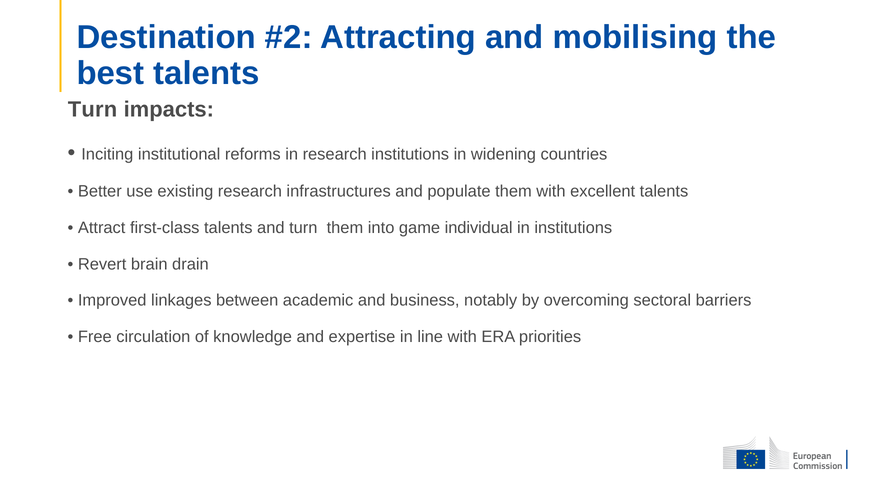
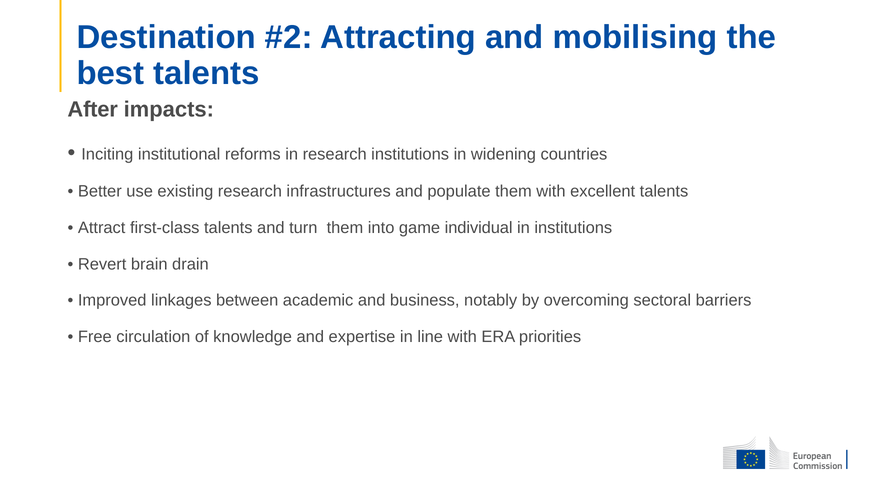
Turn: Turn -> After (93, 109)
